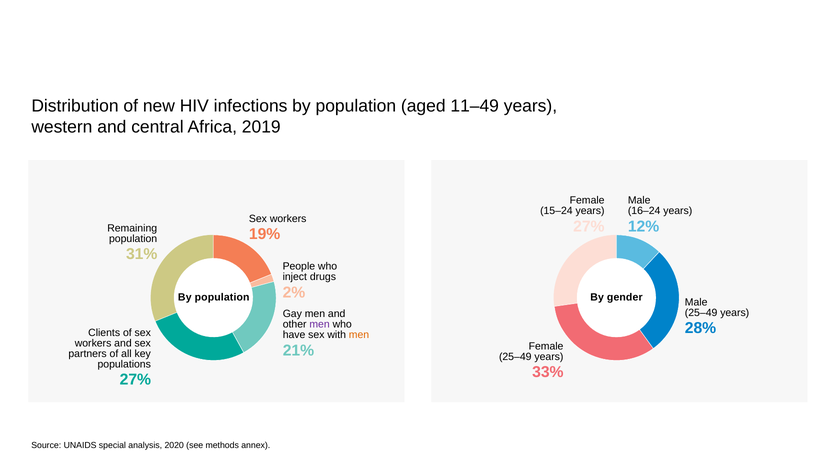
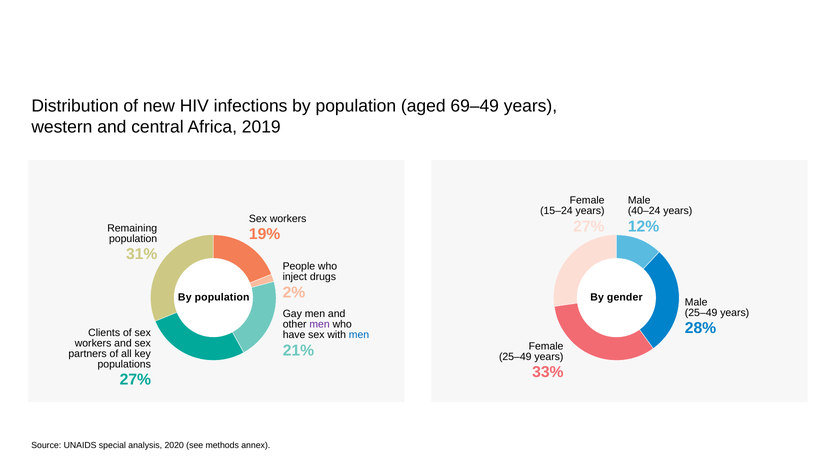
11–49: 11–49 -> 69–49 (475, 106)
16–24: 16–24 -> 40–24 (644, 211)
men colour: orange -> blue (359, 335)
